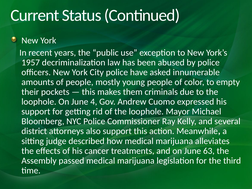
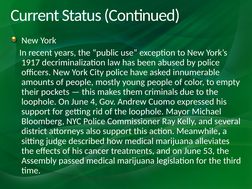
1957: 1957 -> 1917 (31, 62)
63: 63 -> 53 (209, 151)
